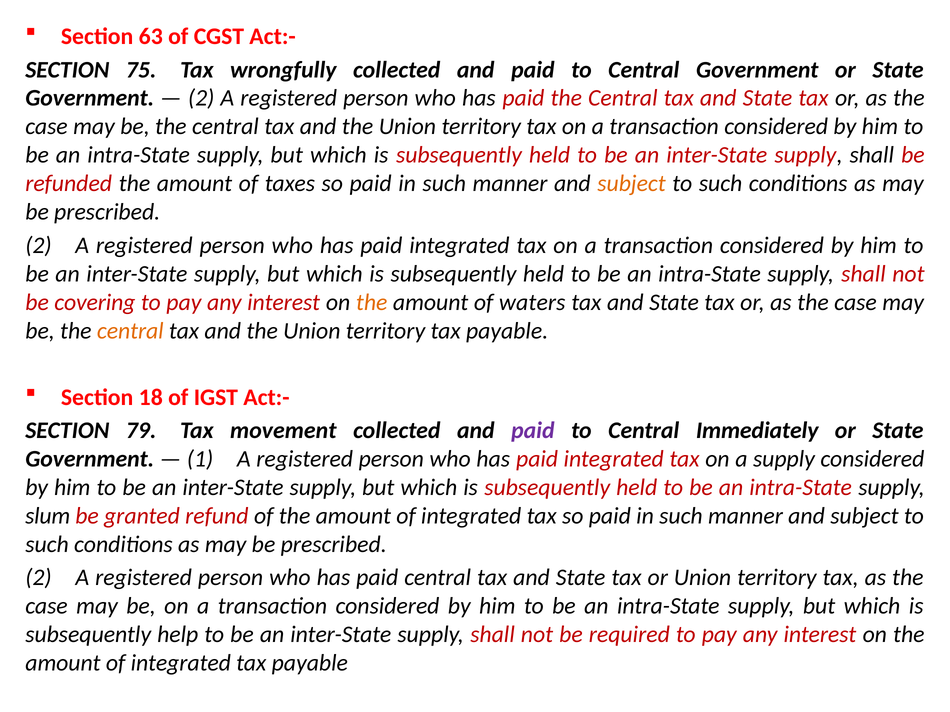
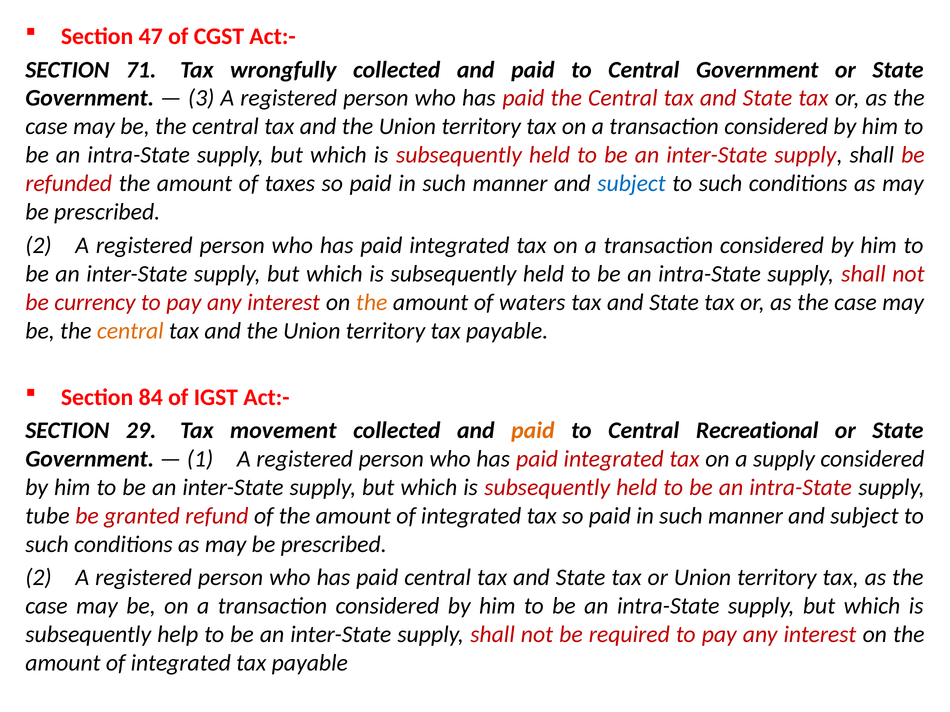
63: 63 -> 47 (151, 36)
75: 75 -> 71 (141, 70)
2: 2 -> 3 (201, 98)
subject colour: orange -> blue (632, 184)
covering: covering -> currency (95, 302)
18: 18 -> 84 (151, 397)
79: 79 -> 29 (141, 431)
paid colour: purple -> orange (533, 431)
Immediately: Immediately -> Recreational (757, 431)
slum: slum -> tube (47, 516)
